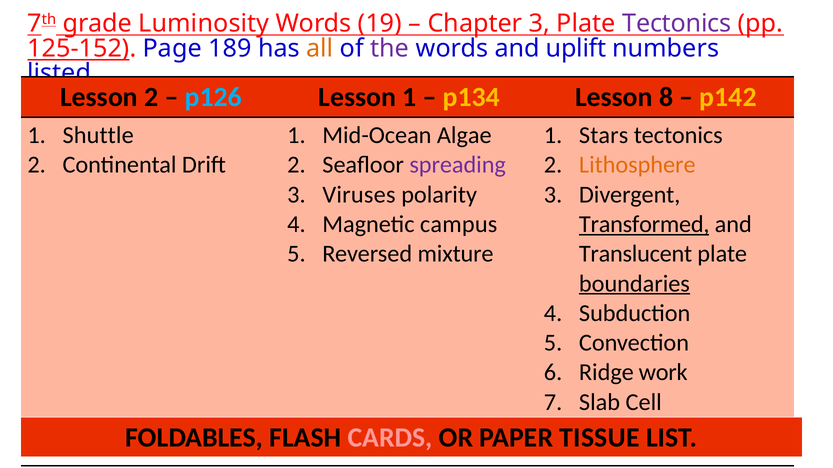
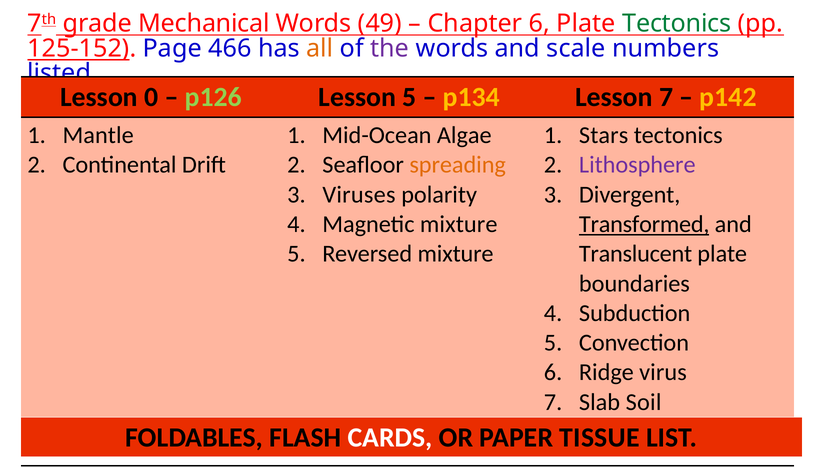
Luminosity: Luminosity -> Mechanical (204, 24)
19: 19 -> 49 (380, 24)
Chapter 3: 3 -> 6 (539, 24)
Tectonics colour: purple -> green (677, 24)
189: 189 -> 466 (230, 48)
uplift: uplift -> scale (576, 48)
Lesson 2: 2 -> 0 (151, 97)
p126 colour: light blue -> light green (213, 97)
Lesson 1: 1 -> 5 (409, 97)
Lesson 8: 8 -> 7 (666, 97)
Shuttle: Shuttle -> Mantle (98, 135)
spreading colour: purple -> orange (458, 165)
Lithosphere colour: orange -> purple (637, 165)
Magnetic campus: campus -> mixture (459, 224)
boundaries underline: present -> none (634, 284)
work: work -> virus (663, 373)
Cell: Cell -> Soil (644, 403)
CARDS colour: pink -> white (390, 438)
